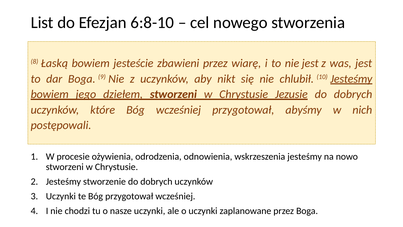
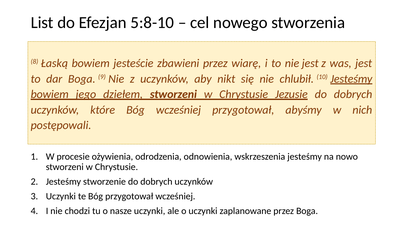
6:8-10: 6:8-10 -> 5:8-10 (152, 23)
